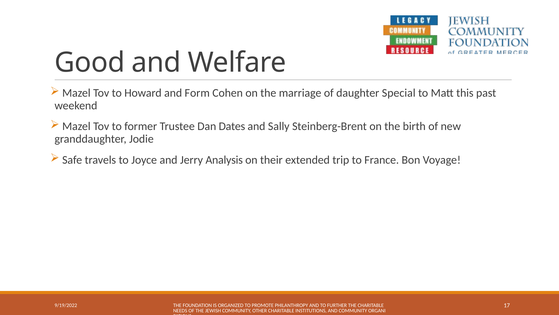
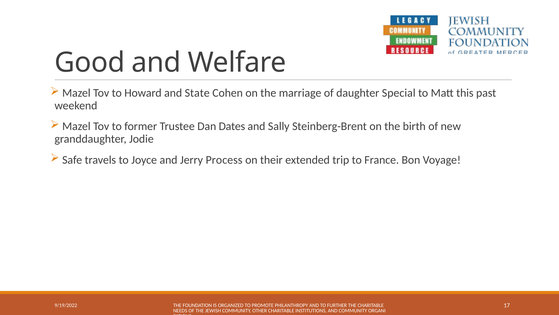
Form: Form -> State (197, 93)
Analysis: Analysis -> Process (224, 160)
